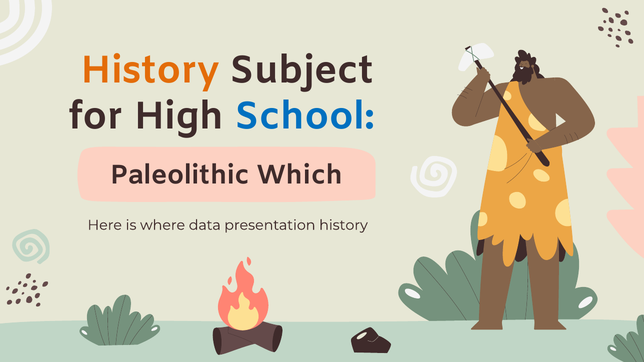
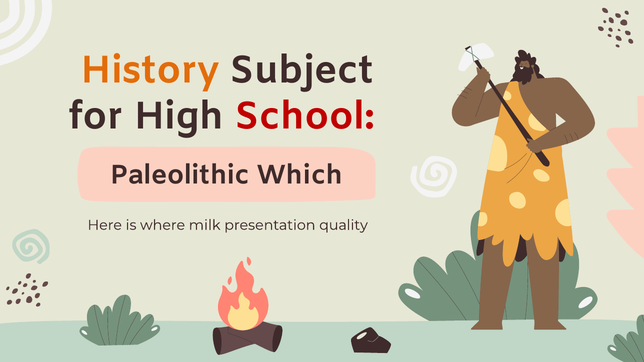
School colour: blue -> red (305, 116)
data: data -> milk (205, 225)
presentation history: history -> quality (344, 225)
